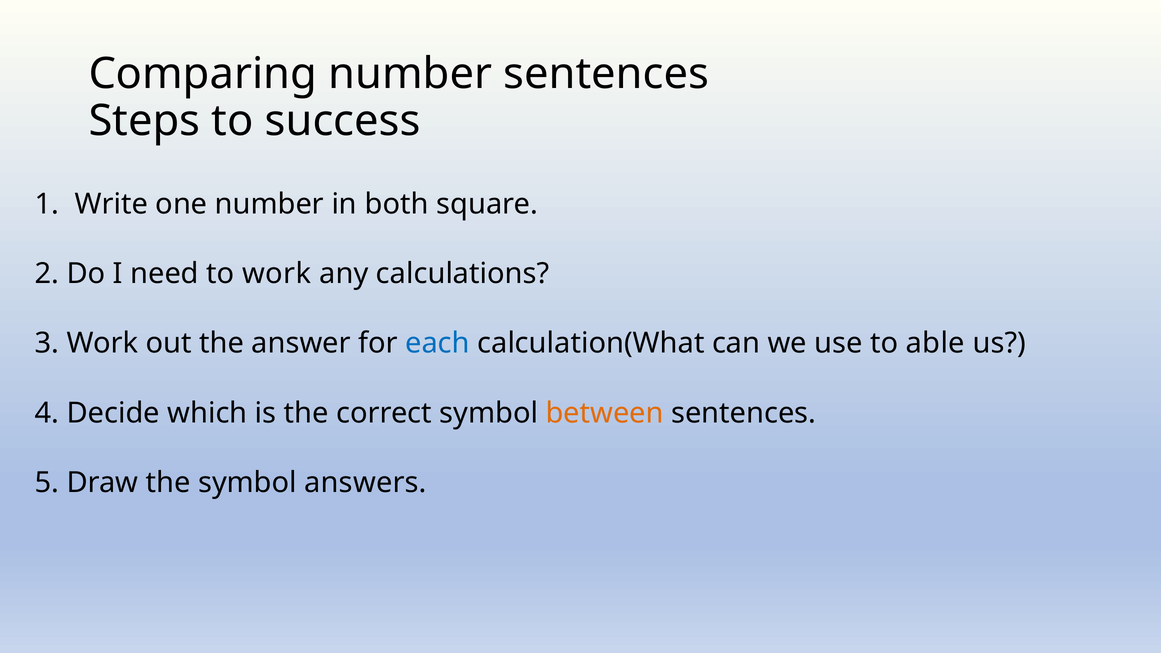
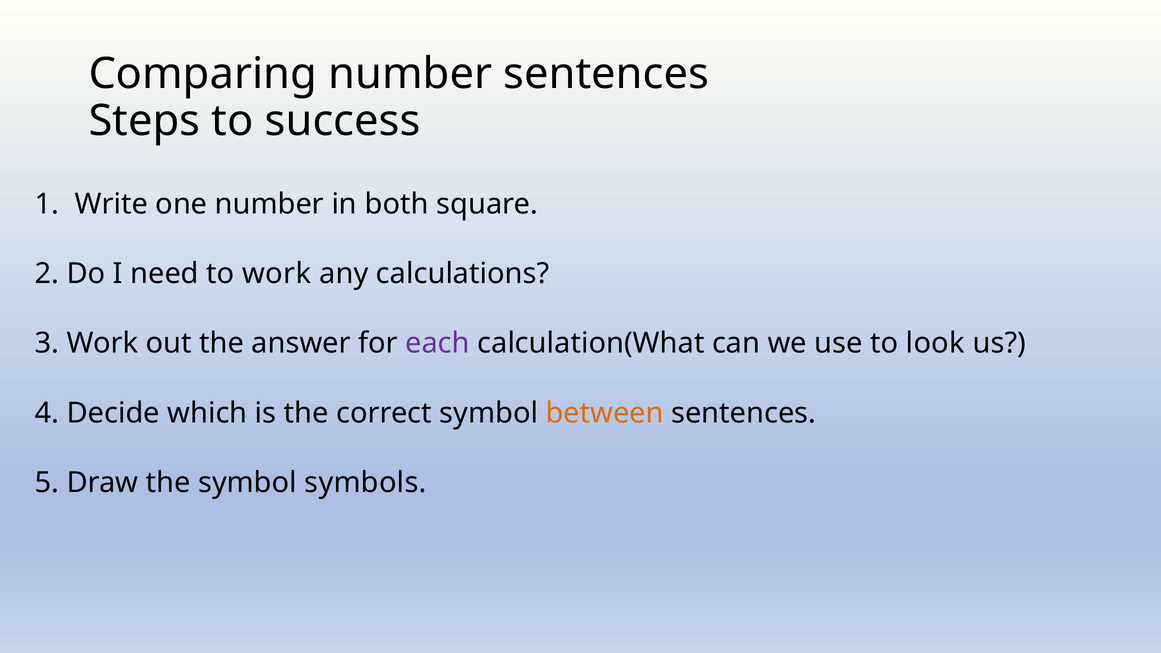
each colour: blue -> purple (438, 343)
able: able -> look (935, 343)
answers: answers -> symbols (365, 483)
